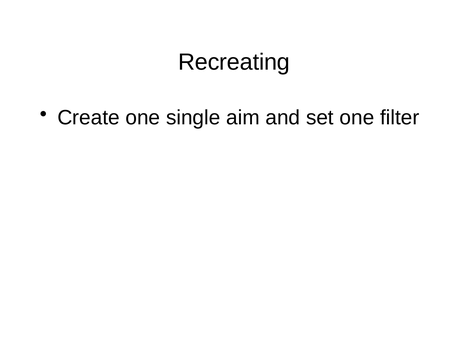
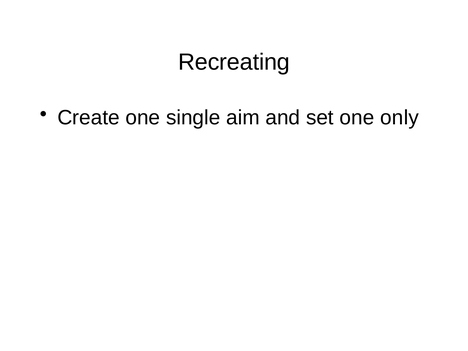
filter: filter -> only (400, 118)
